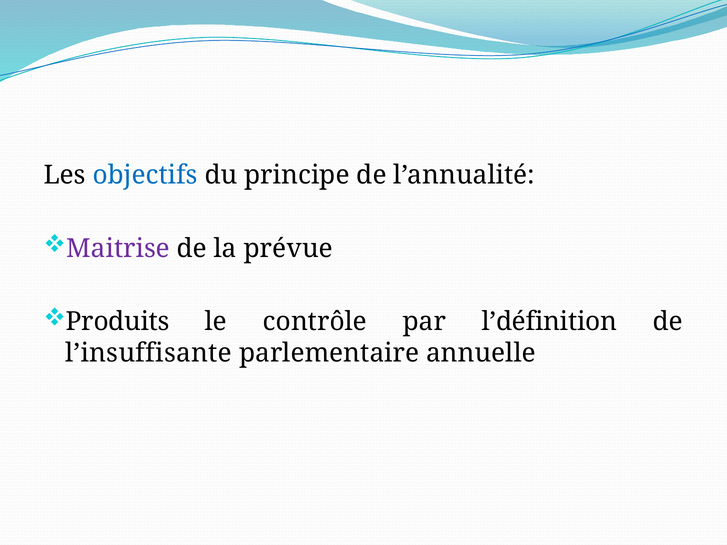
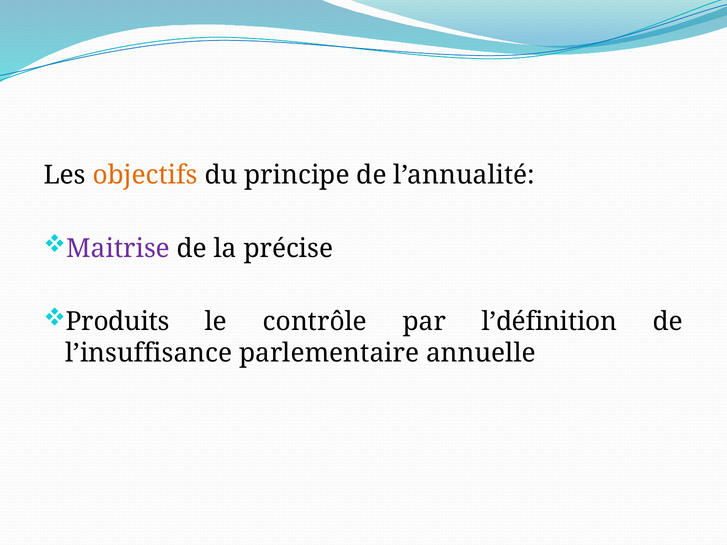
objectifs colour: blue -> orange (145, 175)
prévue: prévue -> précise (288, 248)
l’insuffisante: l’insuffisante -> l’insuffisance (149, 353)
